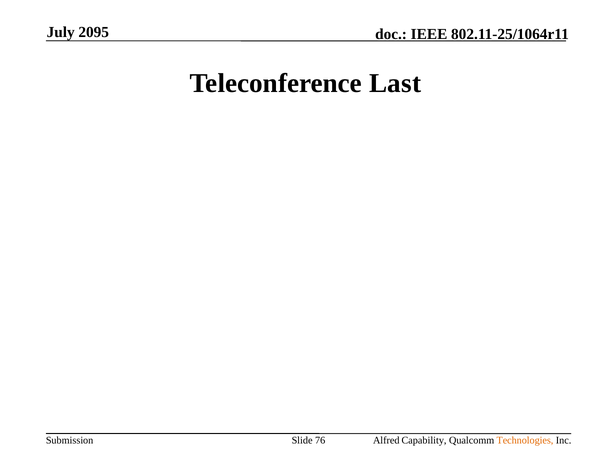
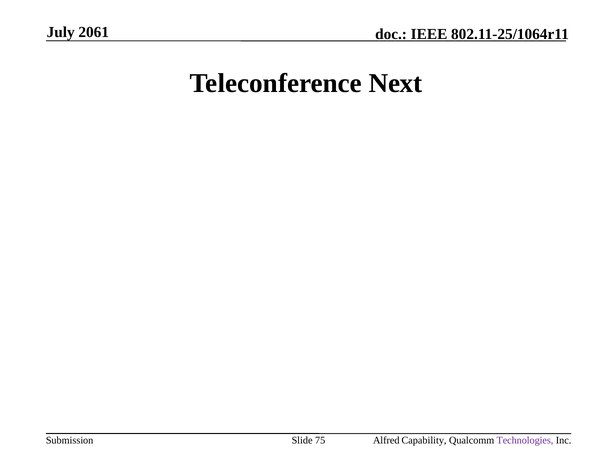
2095: 2095 -> 2061 (94, 32)
Last: Last -> Next (395, 83)
76: 76 -> 75 (320, 440)
Technologies colour: orange -> purple (525, 440)
